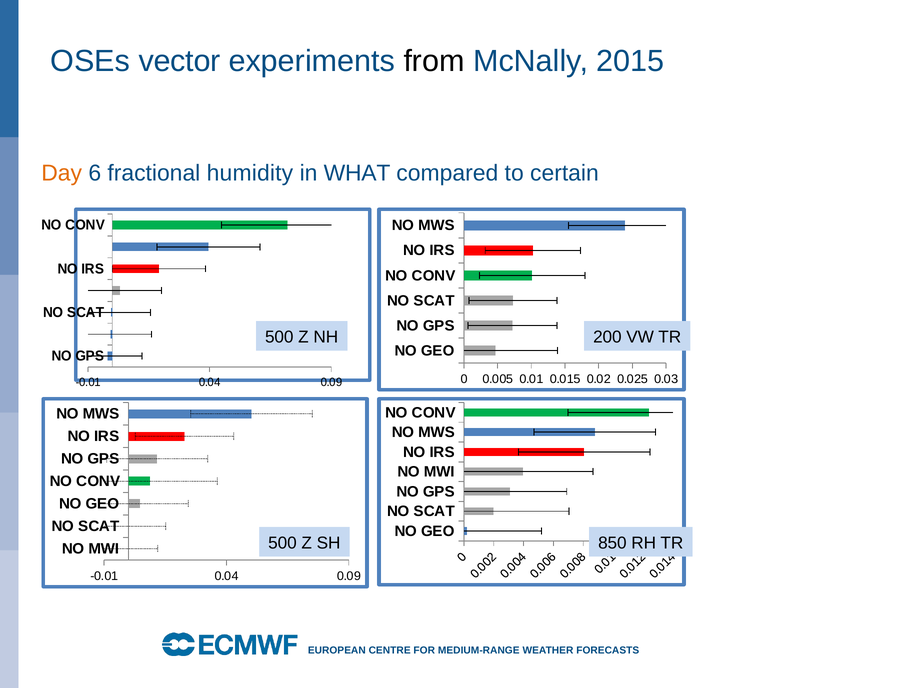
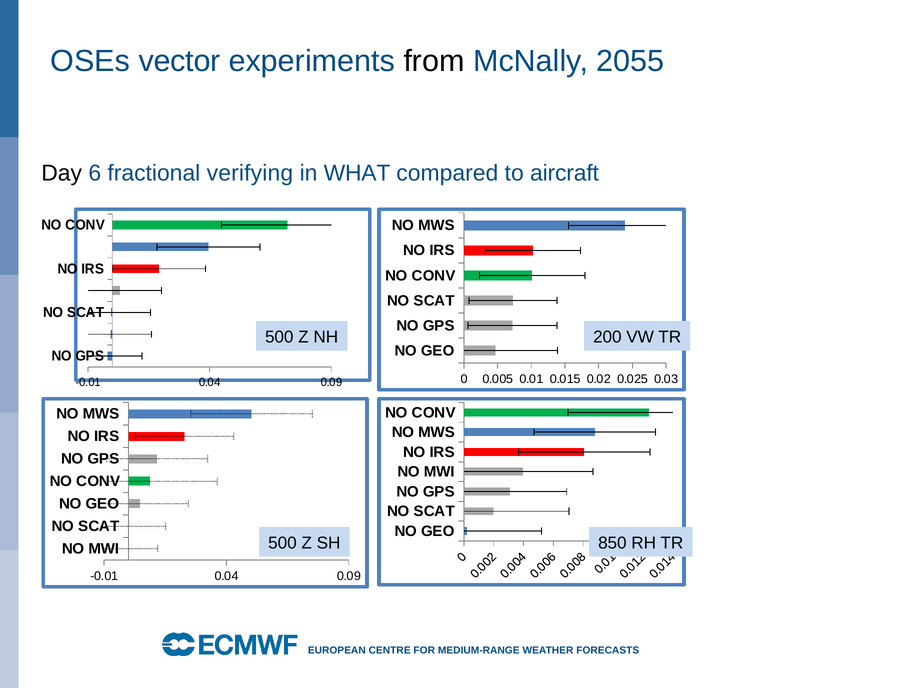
2015: 2015 -> 2055 (630, 61)
Day colour: orange -> black (62, 173)
humidity: humidity -> verifying (250, 173)
certain: certain -> aircraft (565, 173)
